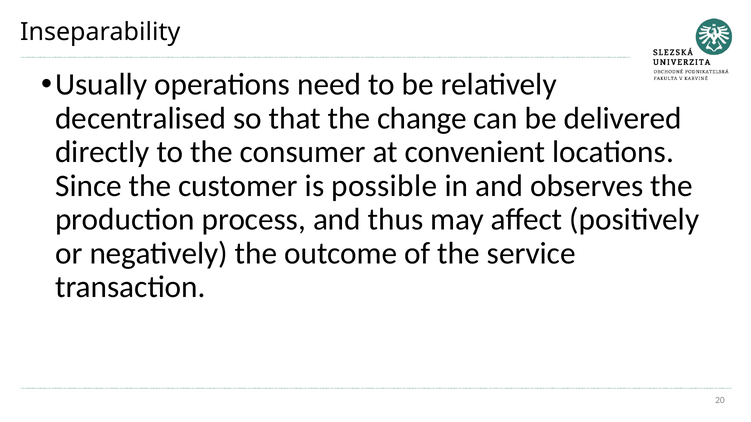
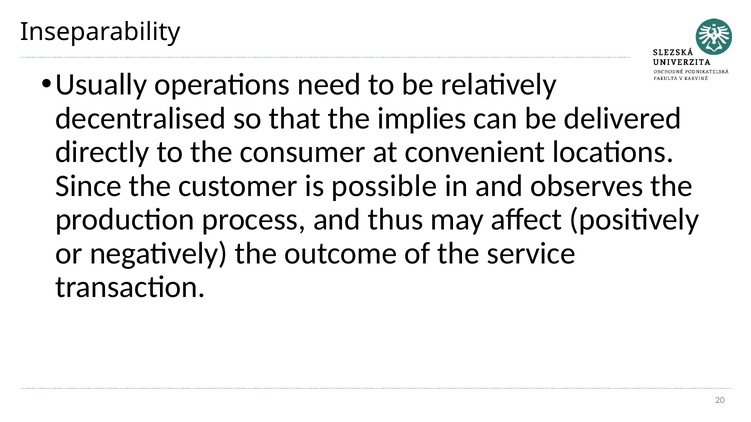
change: change -> implies (422, 118)
